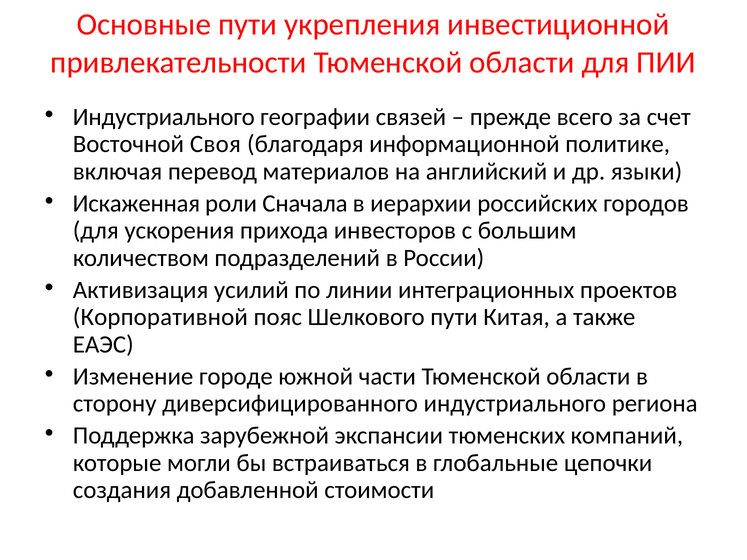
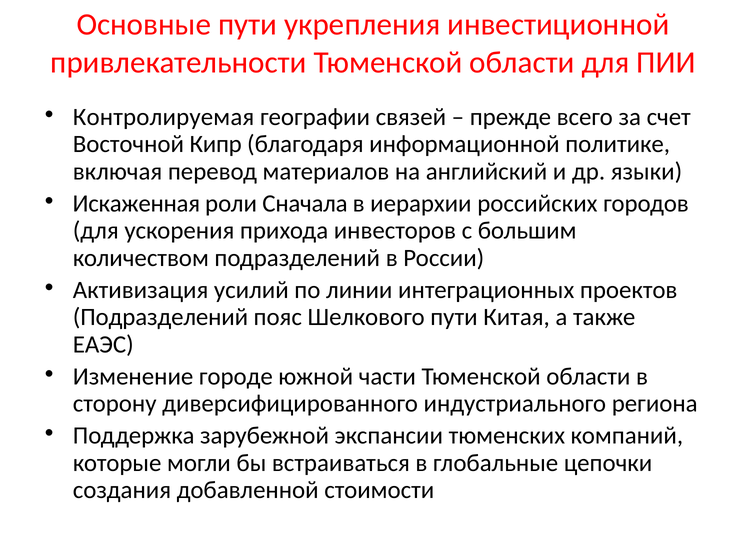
Индустриального: Индустриального -> Контролируемая (164, 117)
Своя: Своя -> Кипр (216, 144)
Корпоративной: Корпоративной -> Подразделений (160, 317)
